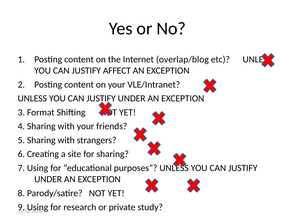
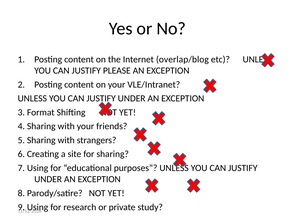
AFFECT: AFFECT -> PLEASE (117, 71)
